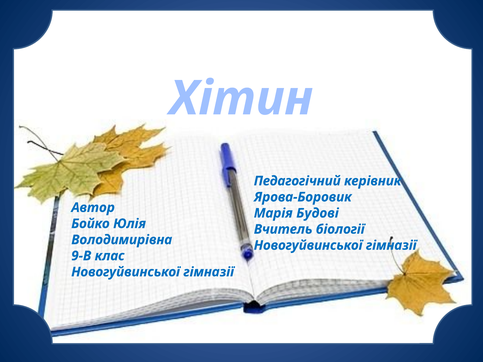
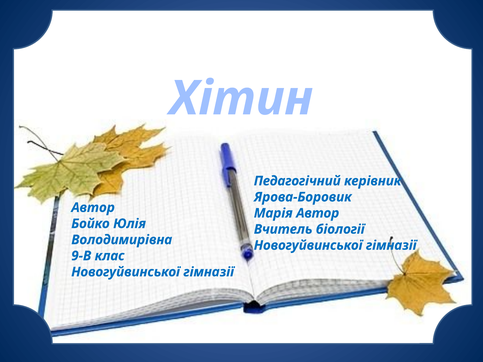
Марія Будові: Будові -> Автор (318, 213)
